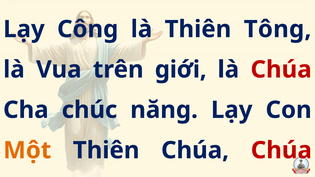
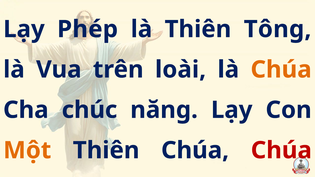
Công: Công -> Phép (88, 29)
giới: giới -> loài (181, 70)
Chúa colour: red -> orange (281, 70)
